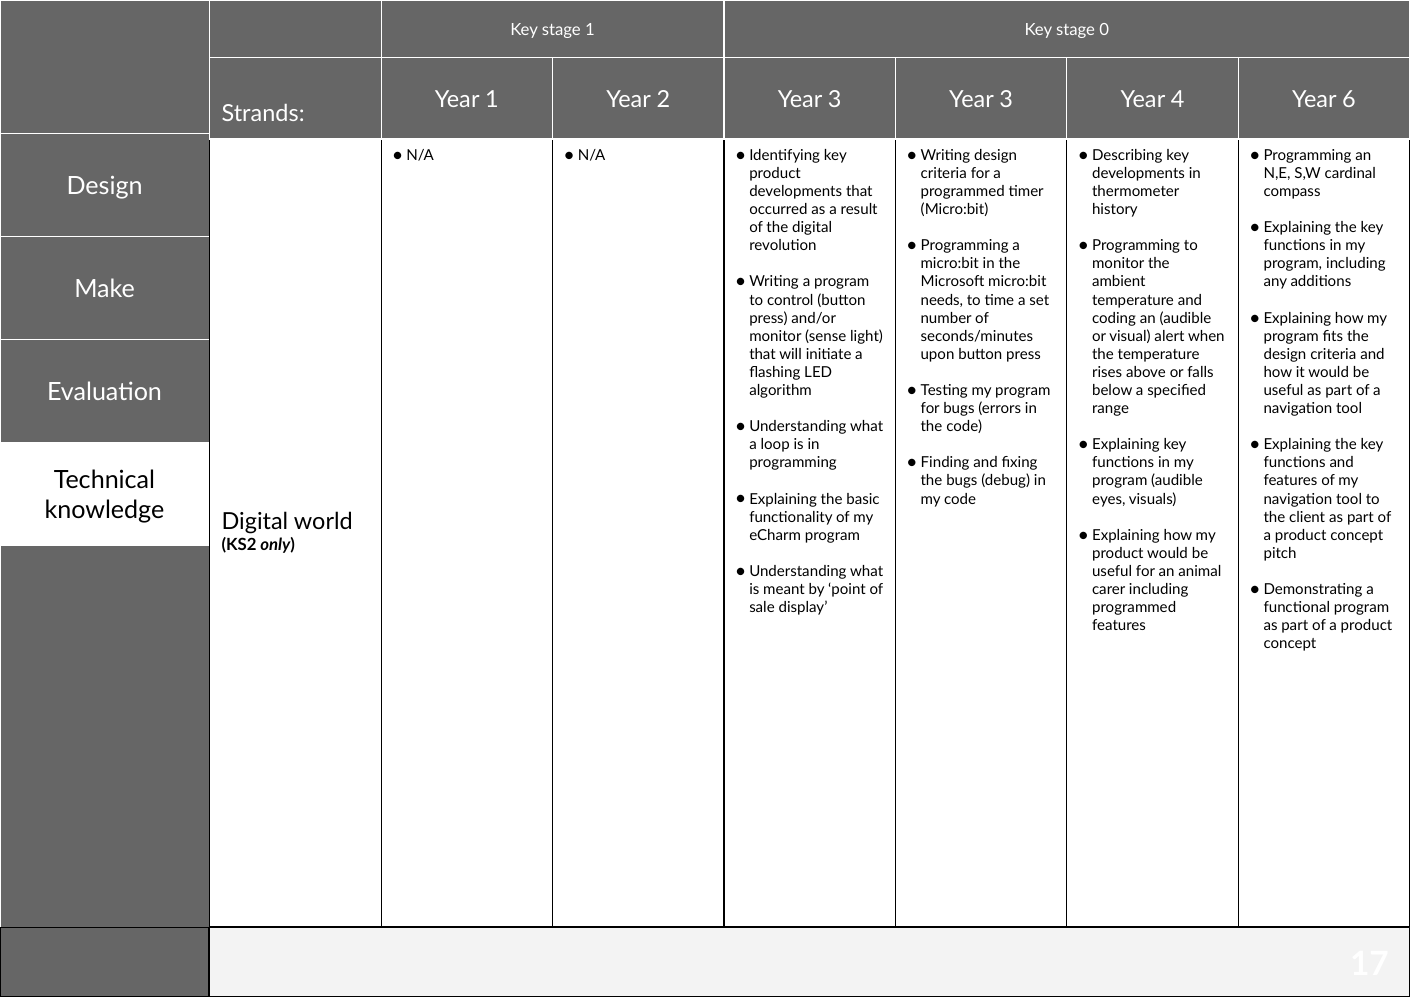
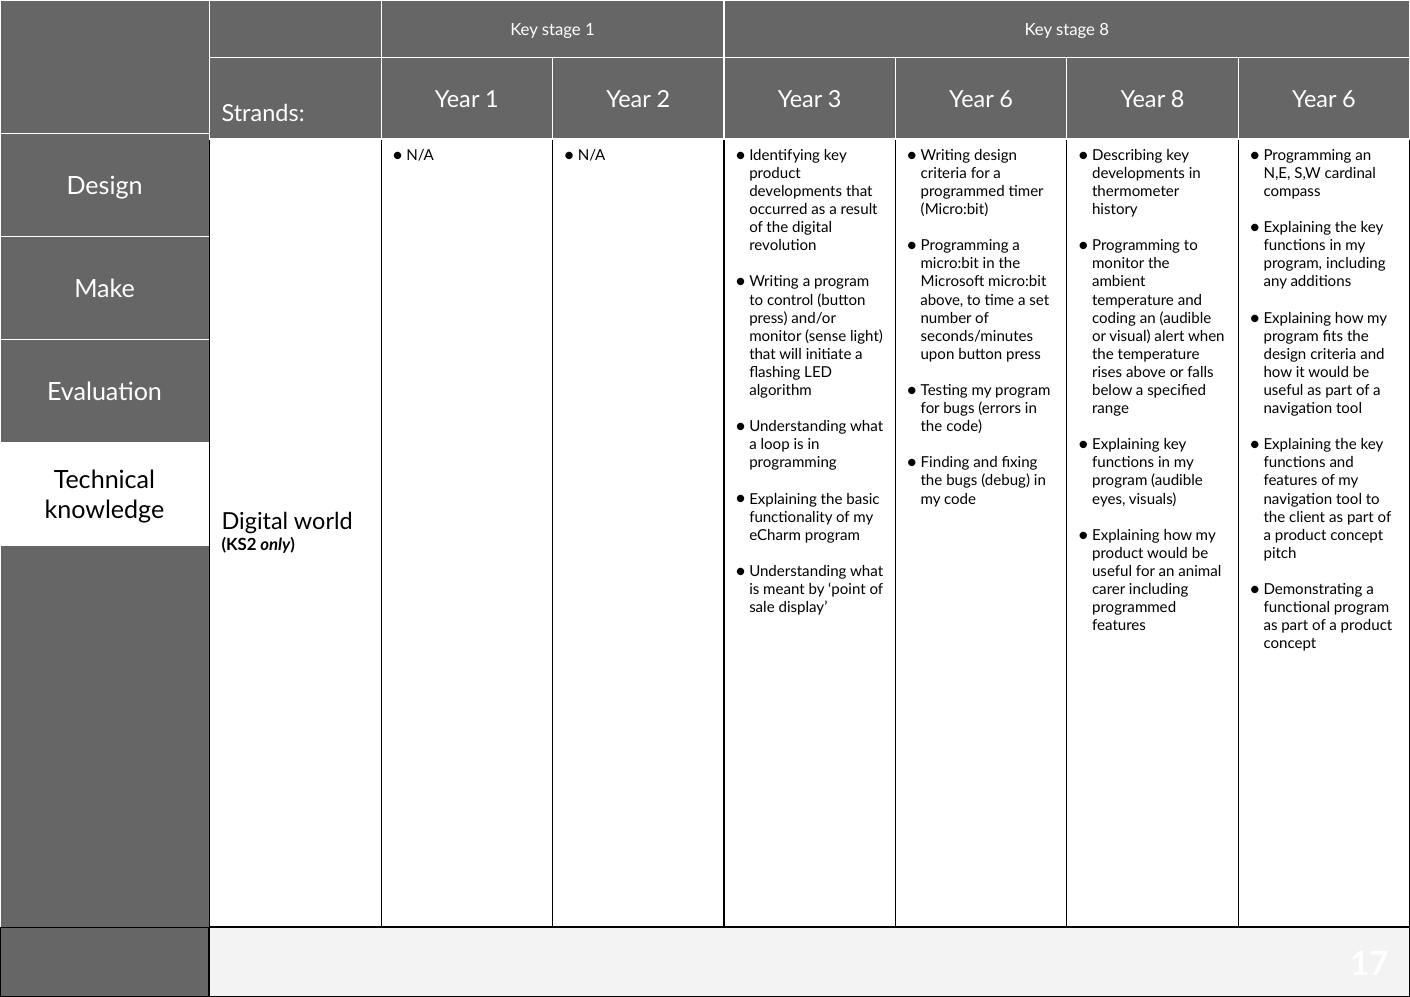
stage 0: 0 -> 8 (1104, 30)
3 Year 3: 3 -> 6 (1006, 100)
Year 4: 4 -> 8 (1178, 100)
needs: needs -> above (942, 300)
